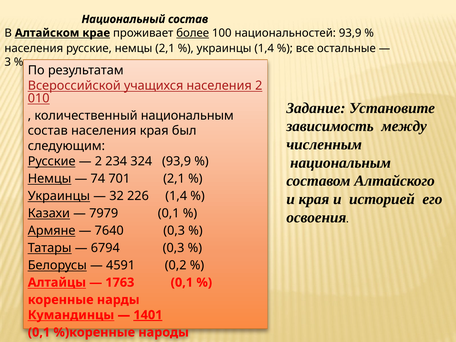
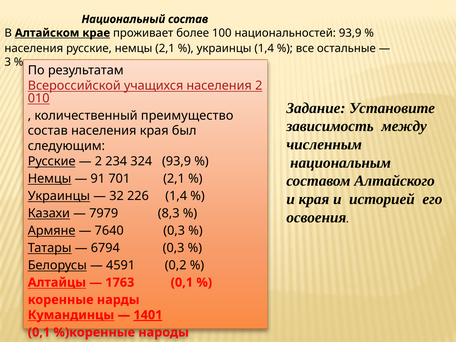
более underline: present -> none (193, 33)
количественный национальным: национальным -> преимущество (187, 116)
74: 74 -> 91 (98, 179)
7979 0,1: 0,1 -> 8,3 (169, 213)
